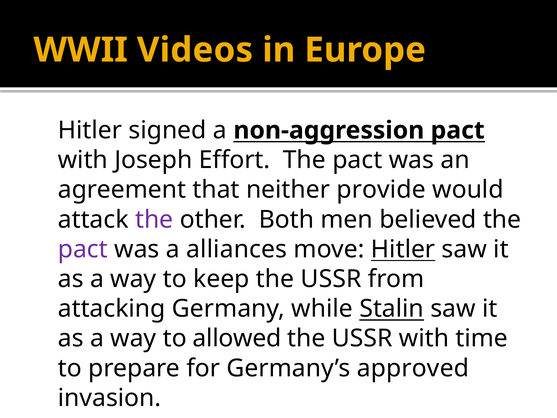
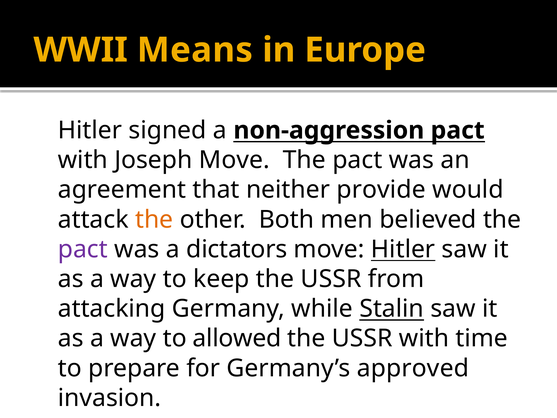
Videos: Videos -> Means (195, 50)
Joseph Effort: Effort -> Move (234, 160)
the colour: purple -> orange (154, 219)
alliances: alliances -> dictators (237, 249)
